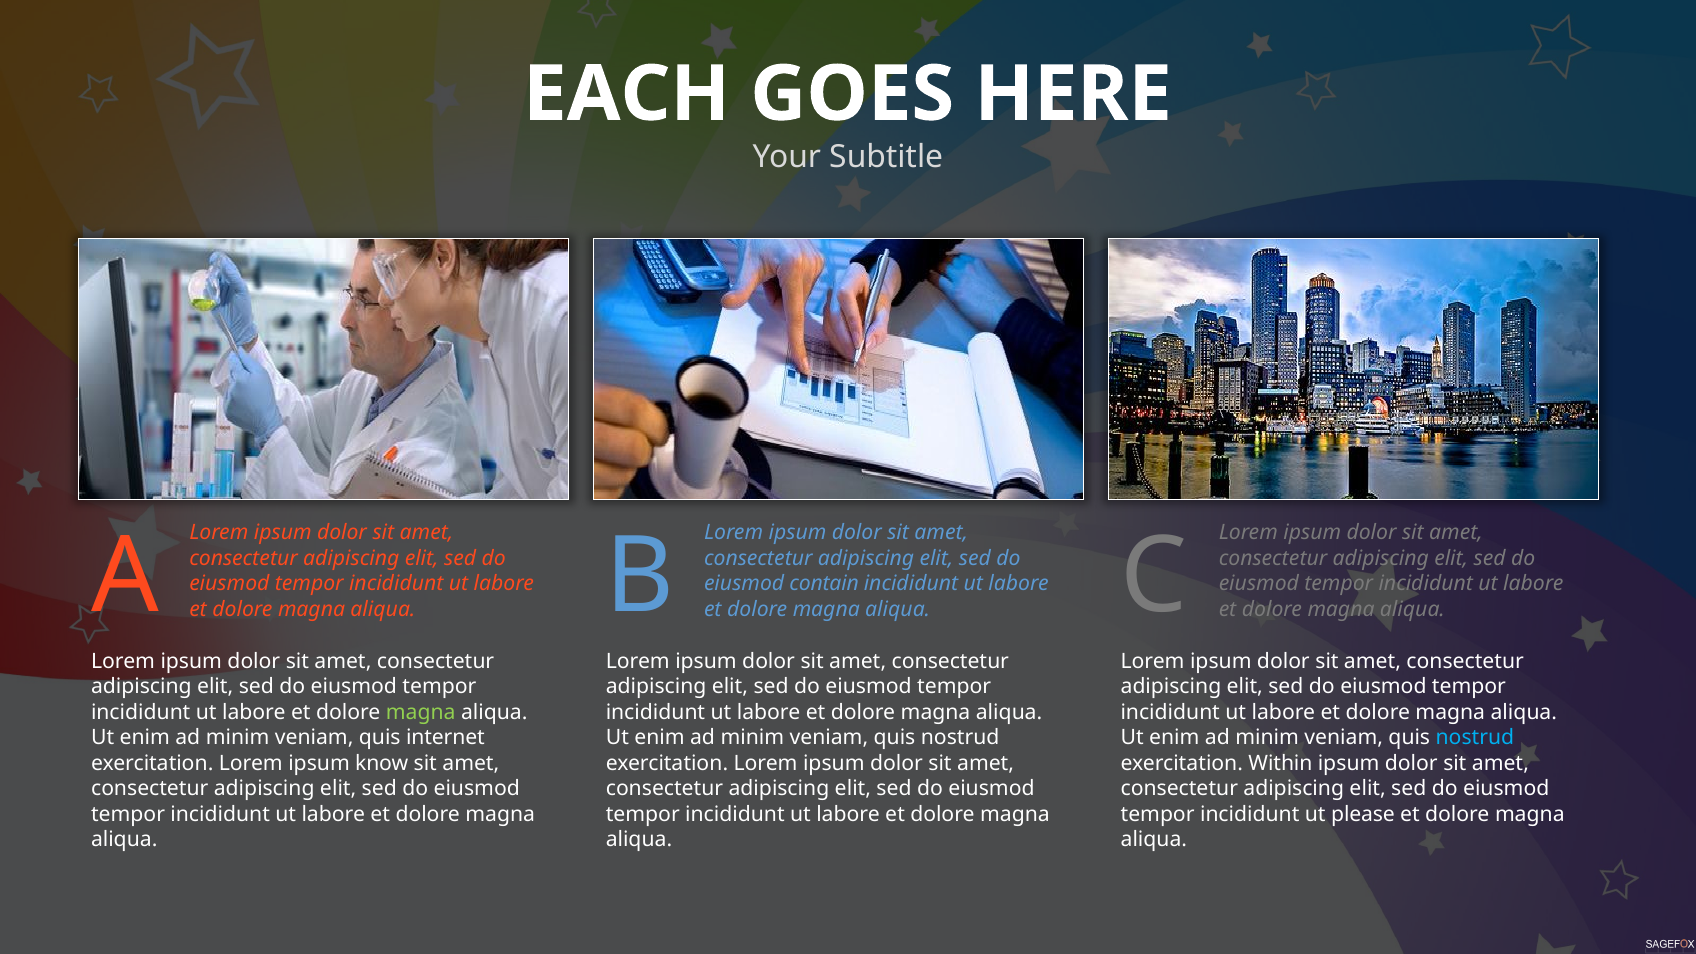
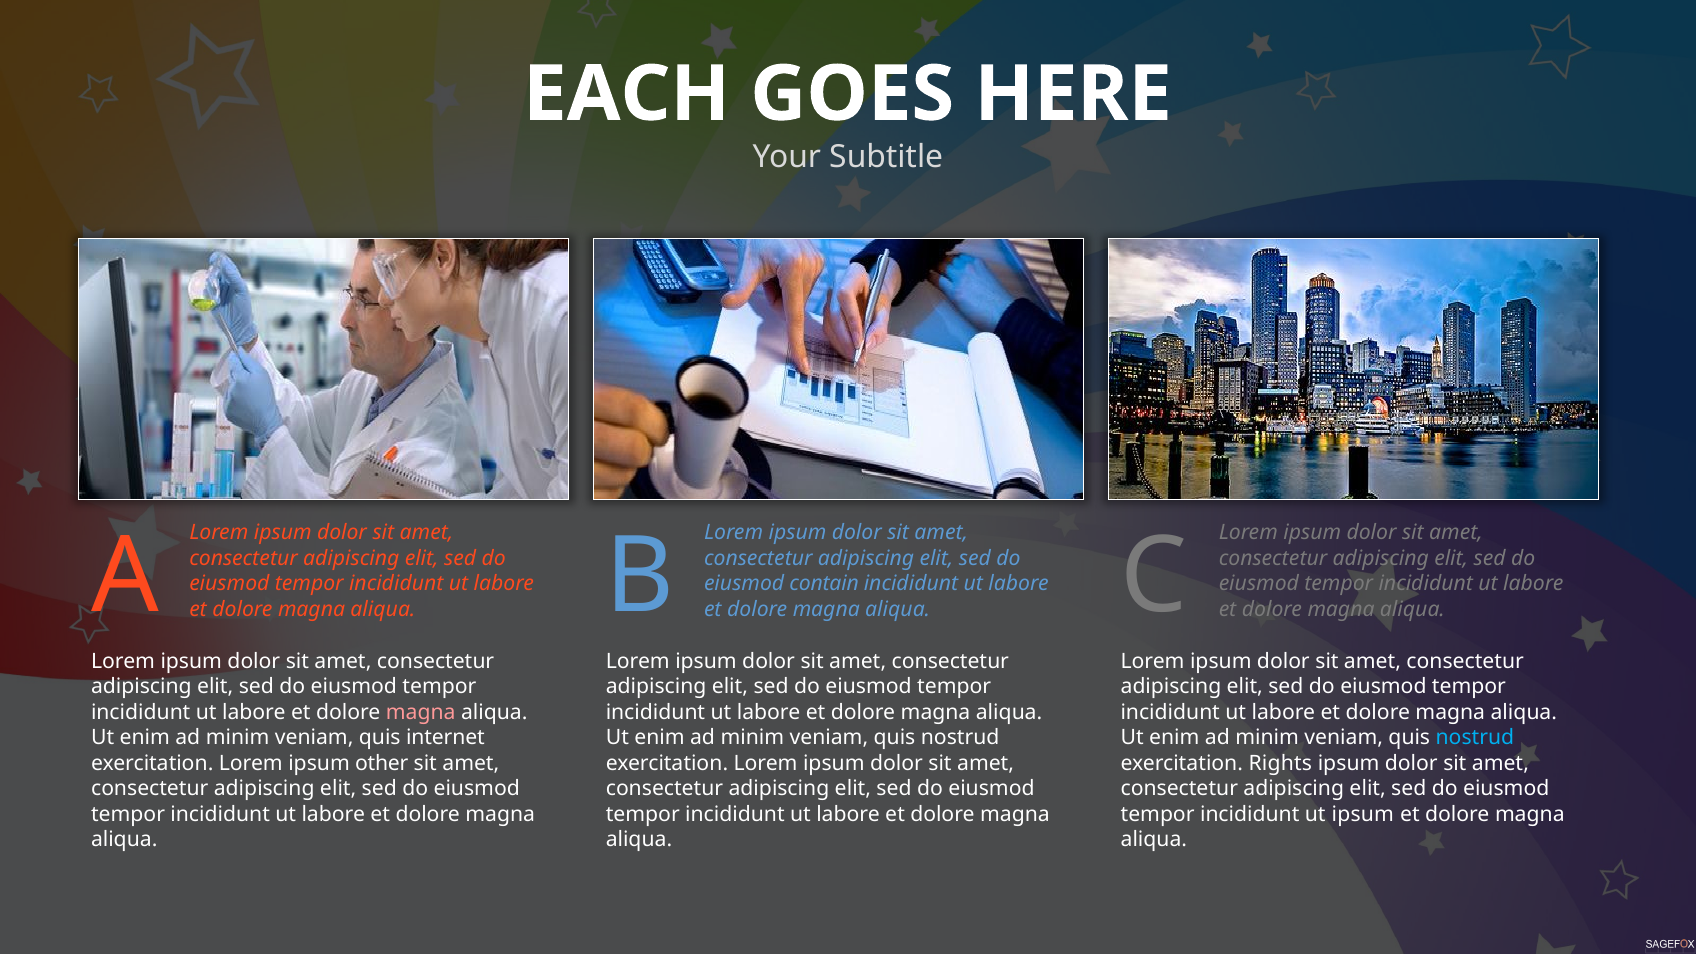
magna colour: light green -> pink (421, 712)
know: know -> other (382, 763)
Within: Within -> Rights (1280, 763)
ut please: please -> ipsum (1363, 814)
